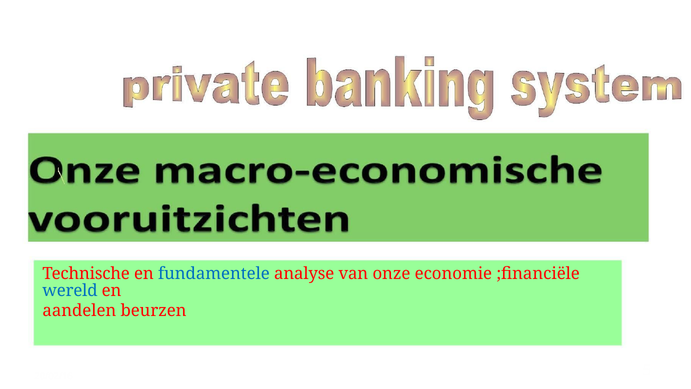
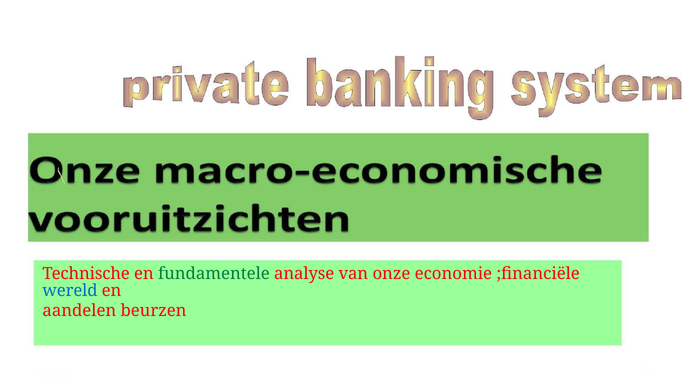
fundamentele colour: blue -> green (214, 274)
